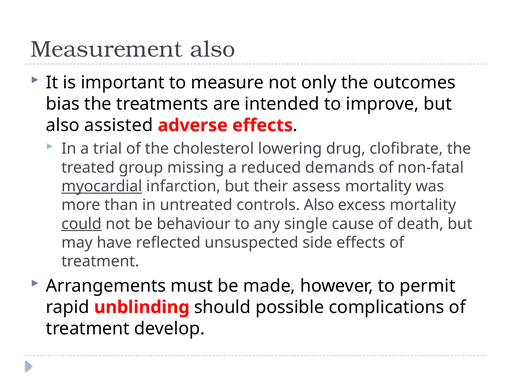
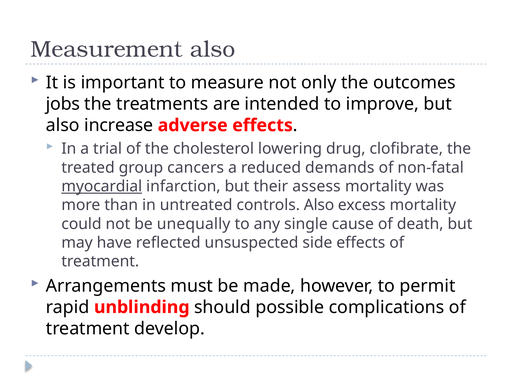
bias: bias -> jobs (63, 104)
assisted: assisted -> increase (119, 125)
missing: missing -> cancers (196, 168)
could underline: present -> none (81, 224)
behaviour: behaviour -> unequally (194, 224)
